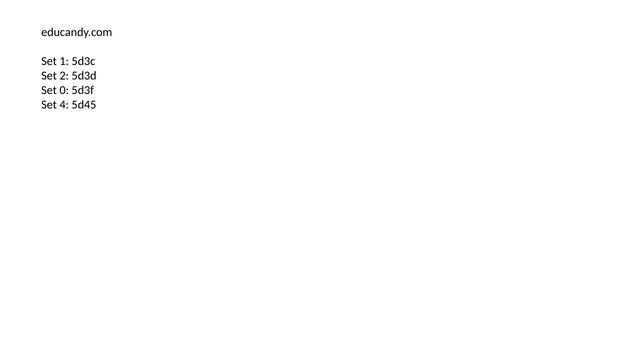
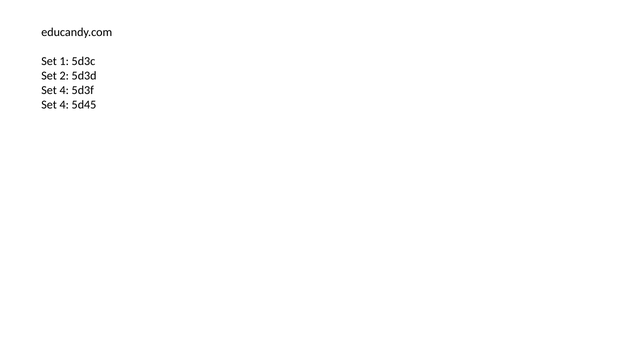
0: 0 -> 4 (64, 90)
